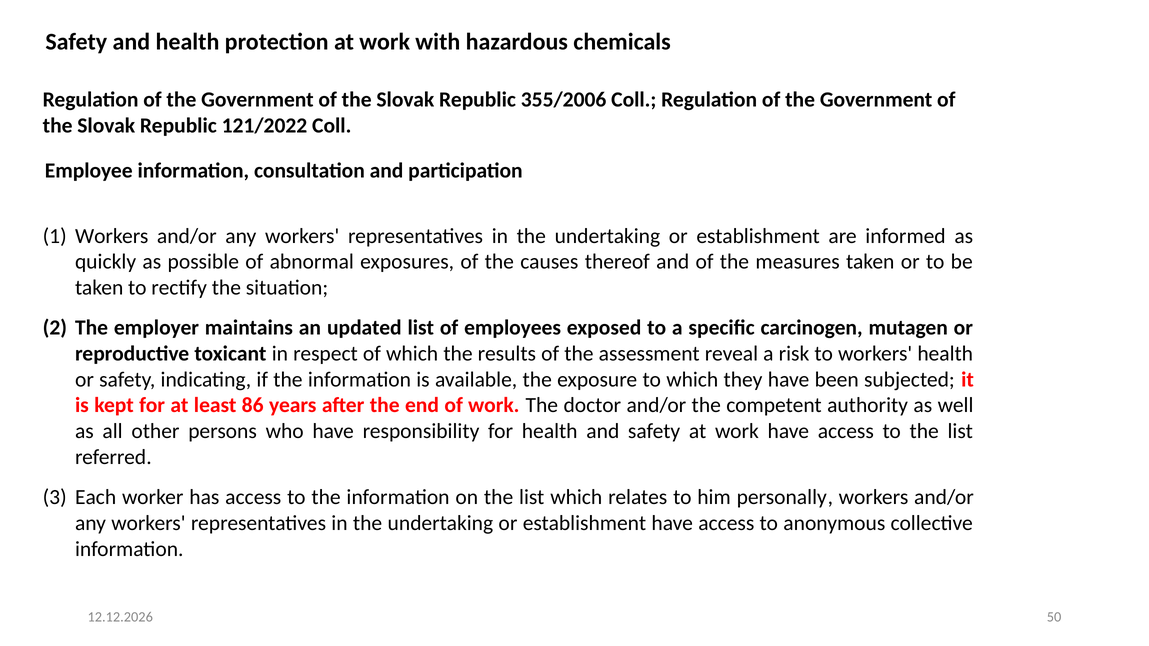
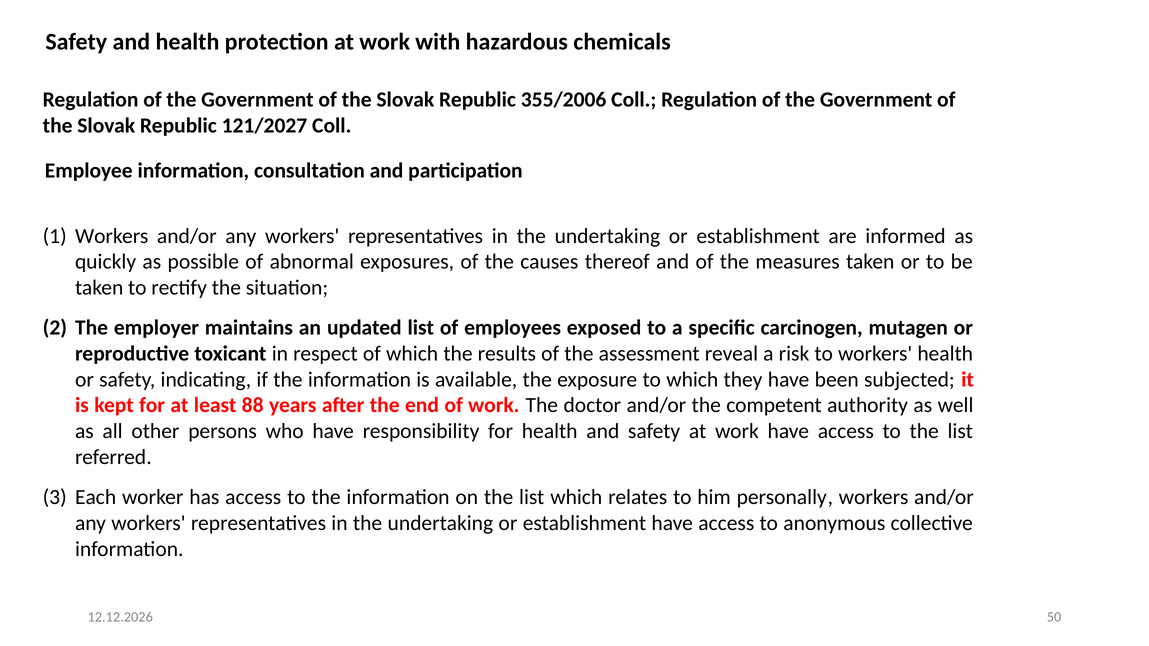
121/2022: 121/2022 -> 121/2027 (264, 126)
86: 86 -> 88 (253, 406)
